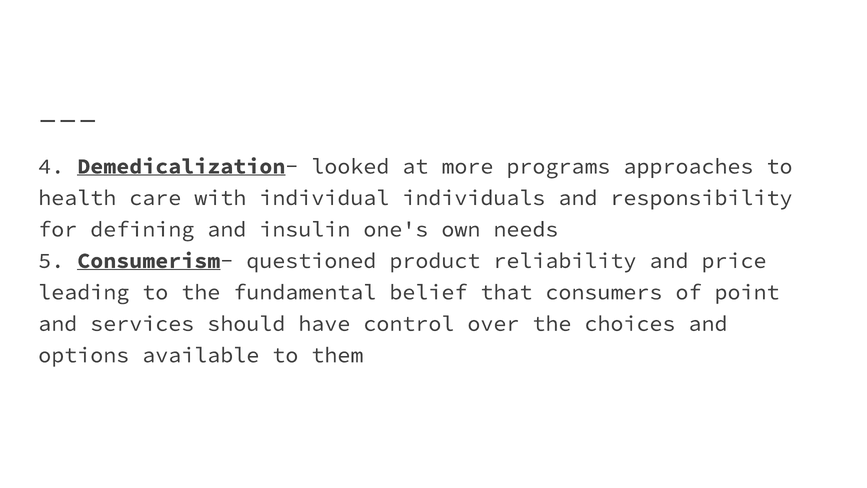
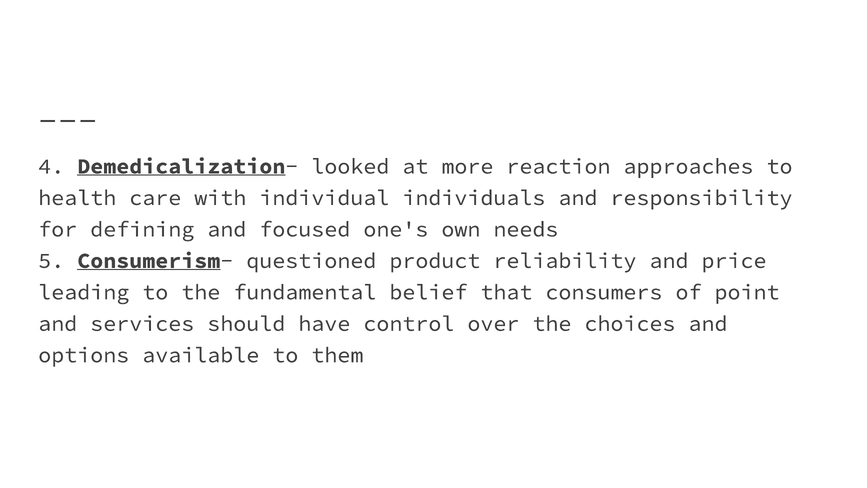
programs: programs -> reaction (558, 166)
insulin: insulin -> focused (305, 229)
